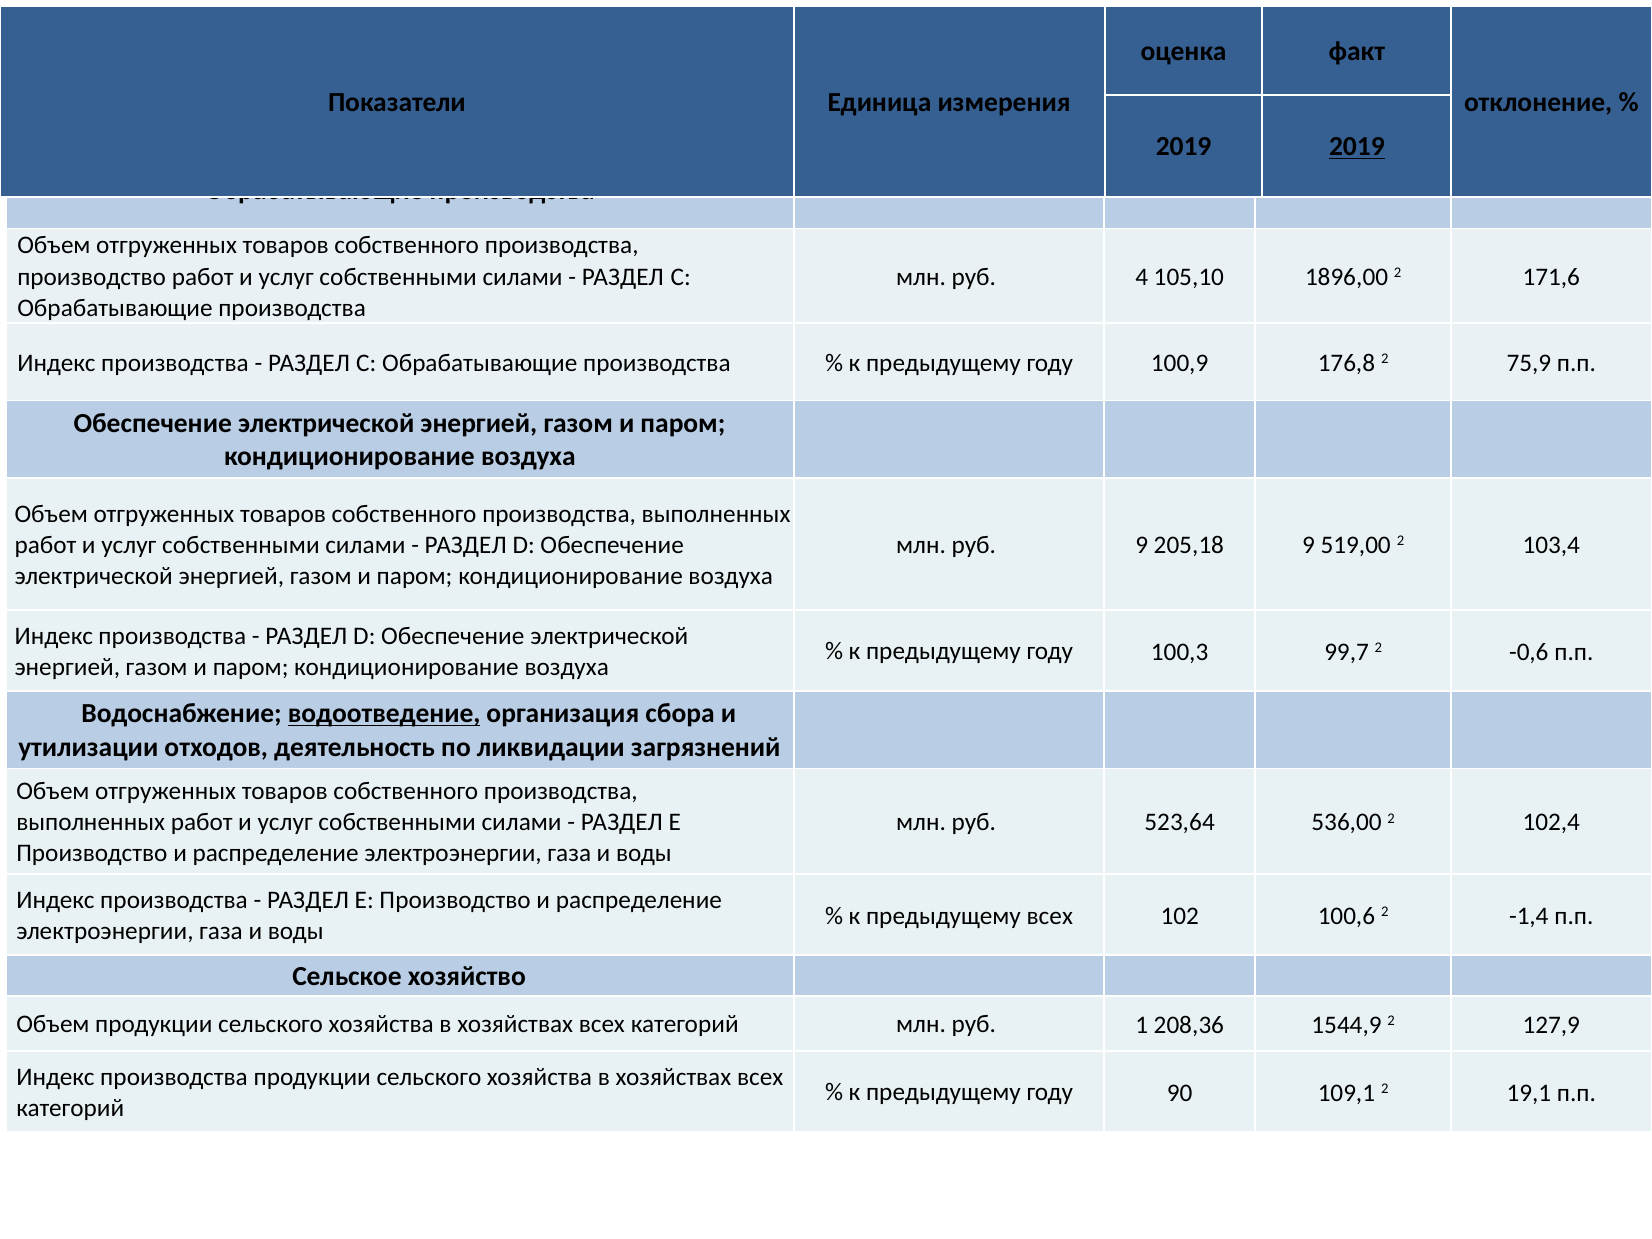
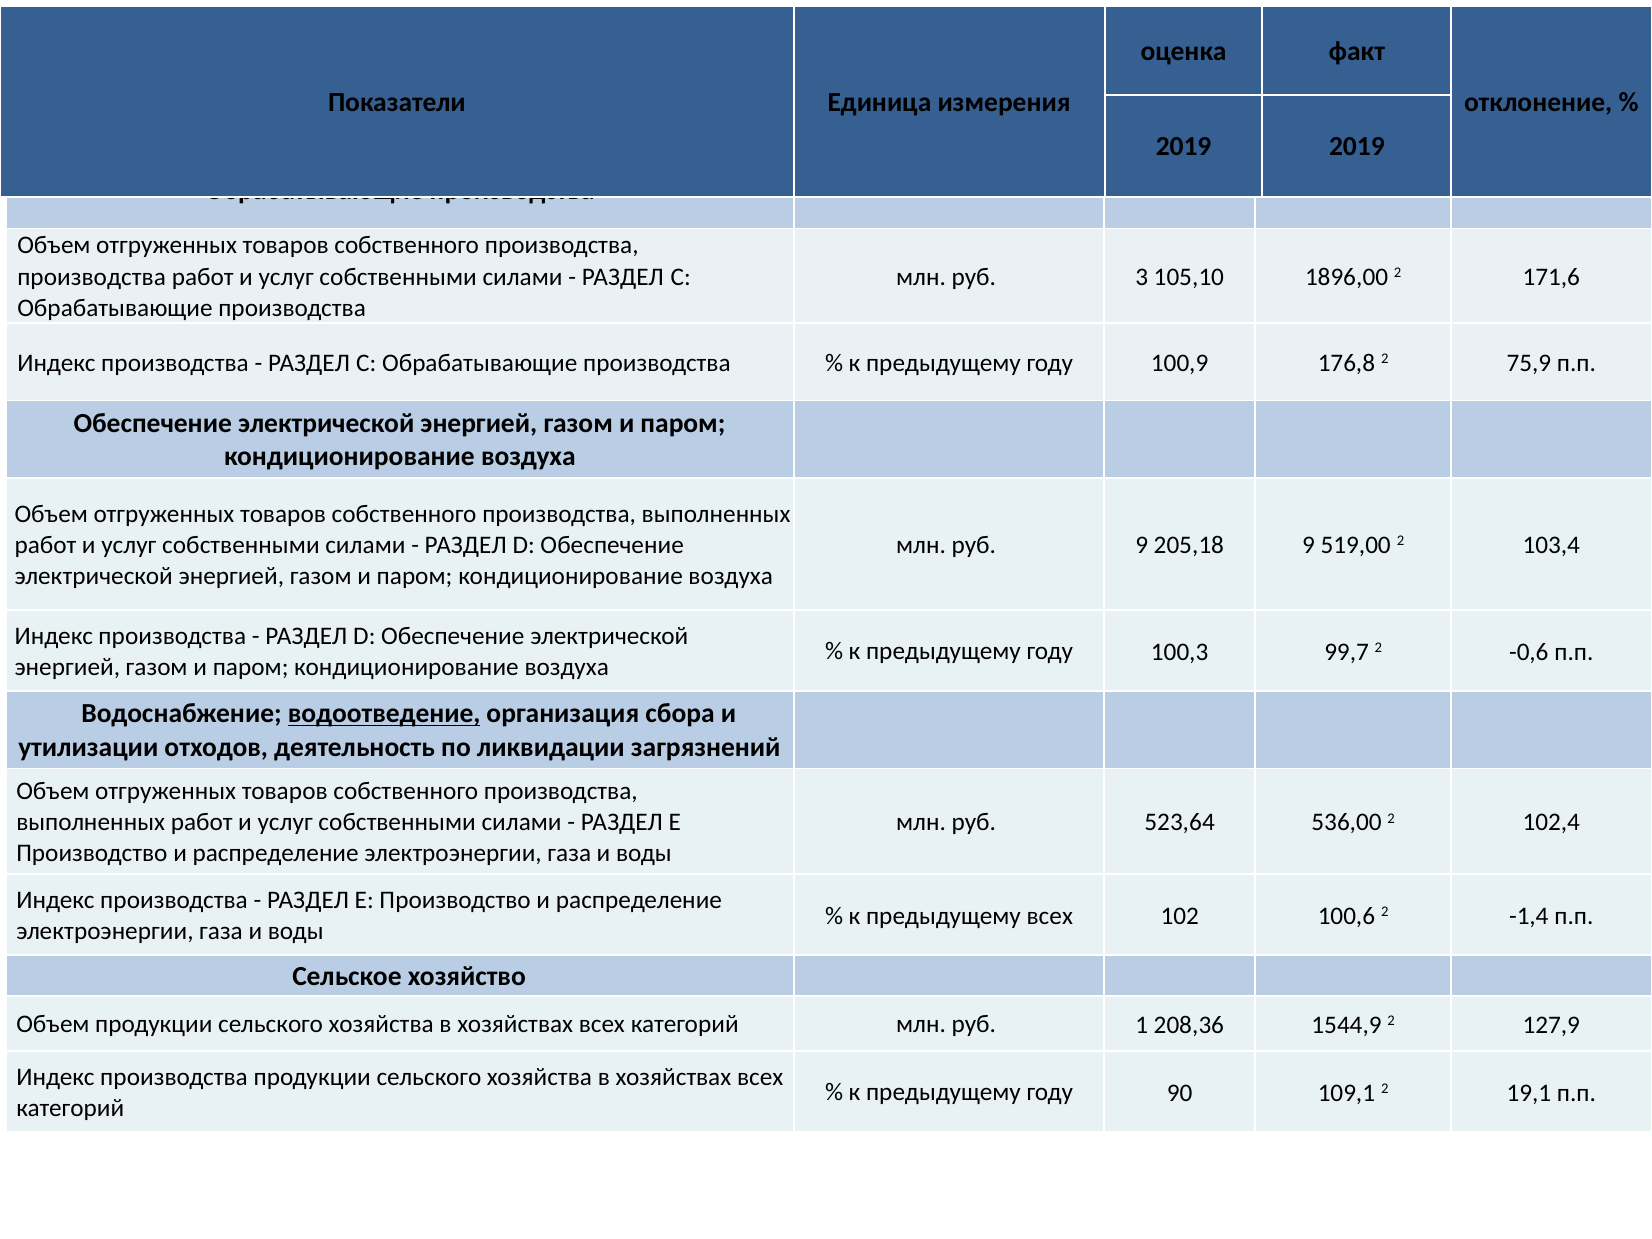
2019 underline: present -> none (1357, 147)
производство: производство -> производства (92, 277)
4: 4 -> 3 (1142, 277)
